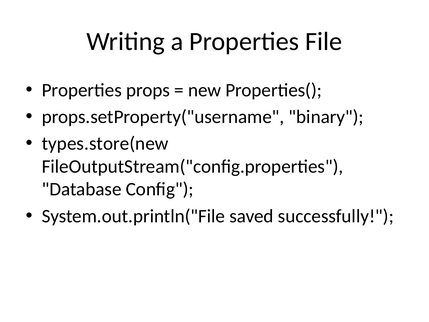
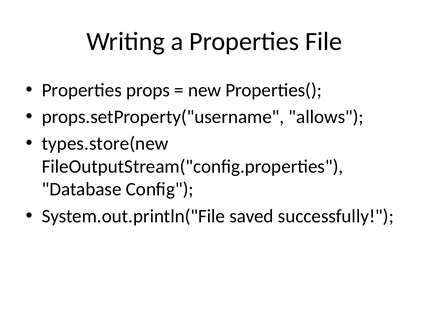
binary: binary -> allows (326, 117)
